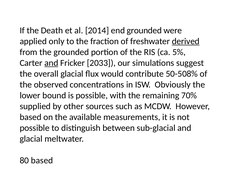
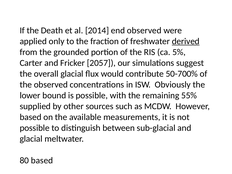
end grounded: grounded -> observed (144, 30)
and underline: present -> none (51, 63)
2033: 2033 -> 2057 (101, 63)
50-508%: 50-508% -> 50-700% (182, 74)
70%: 70% -> 55% (189, 95)
